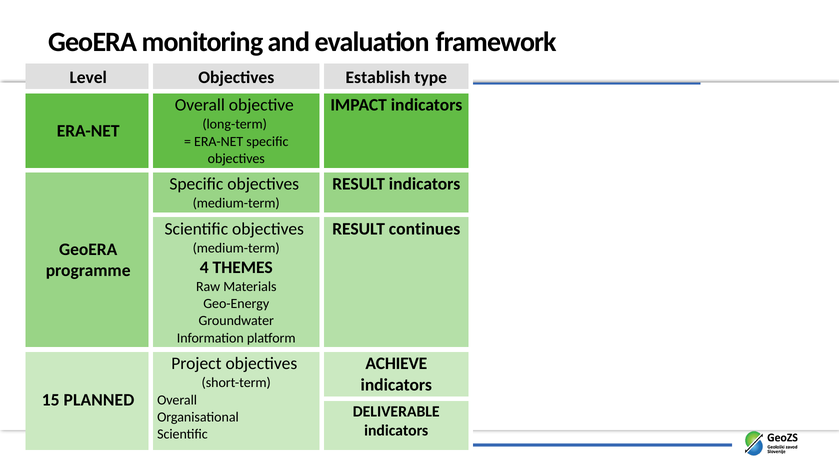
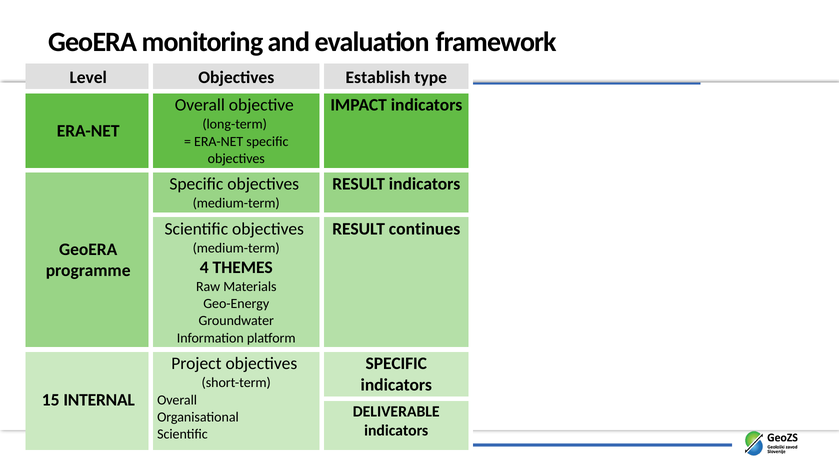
ACHIEVE: ACHIEVE -> SPECIFIC (396, 364)
PLANNED: PLANNED -> INTERNAL (99, 400)
